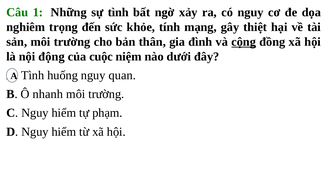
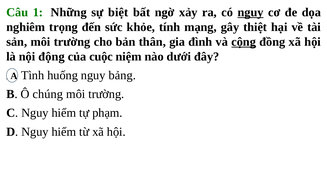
sự tình: tình -> biệt (118, 12)
nguy underline: none -> present (251, 12)
quan: quan -> bảng (122, 75)
nhanh: nhanh -> chúng (48, 94)
